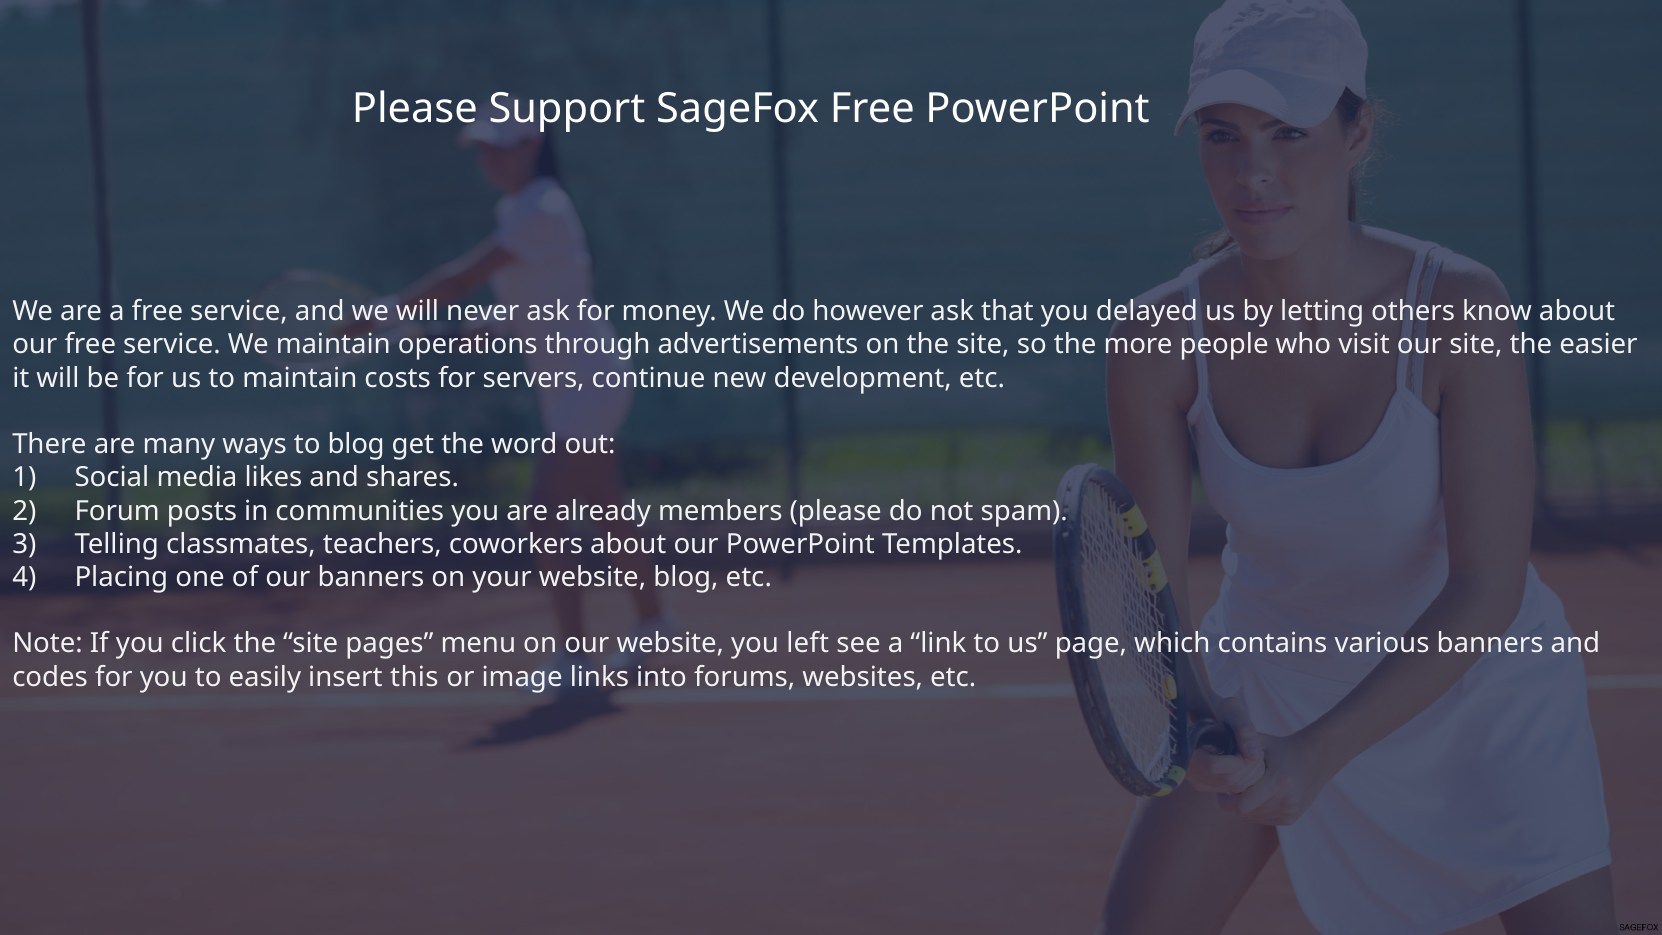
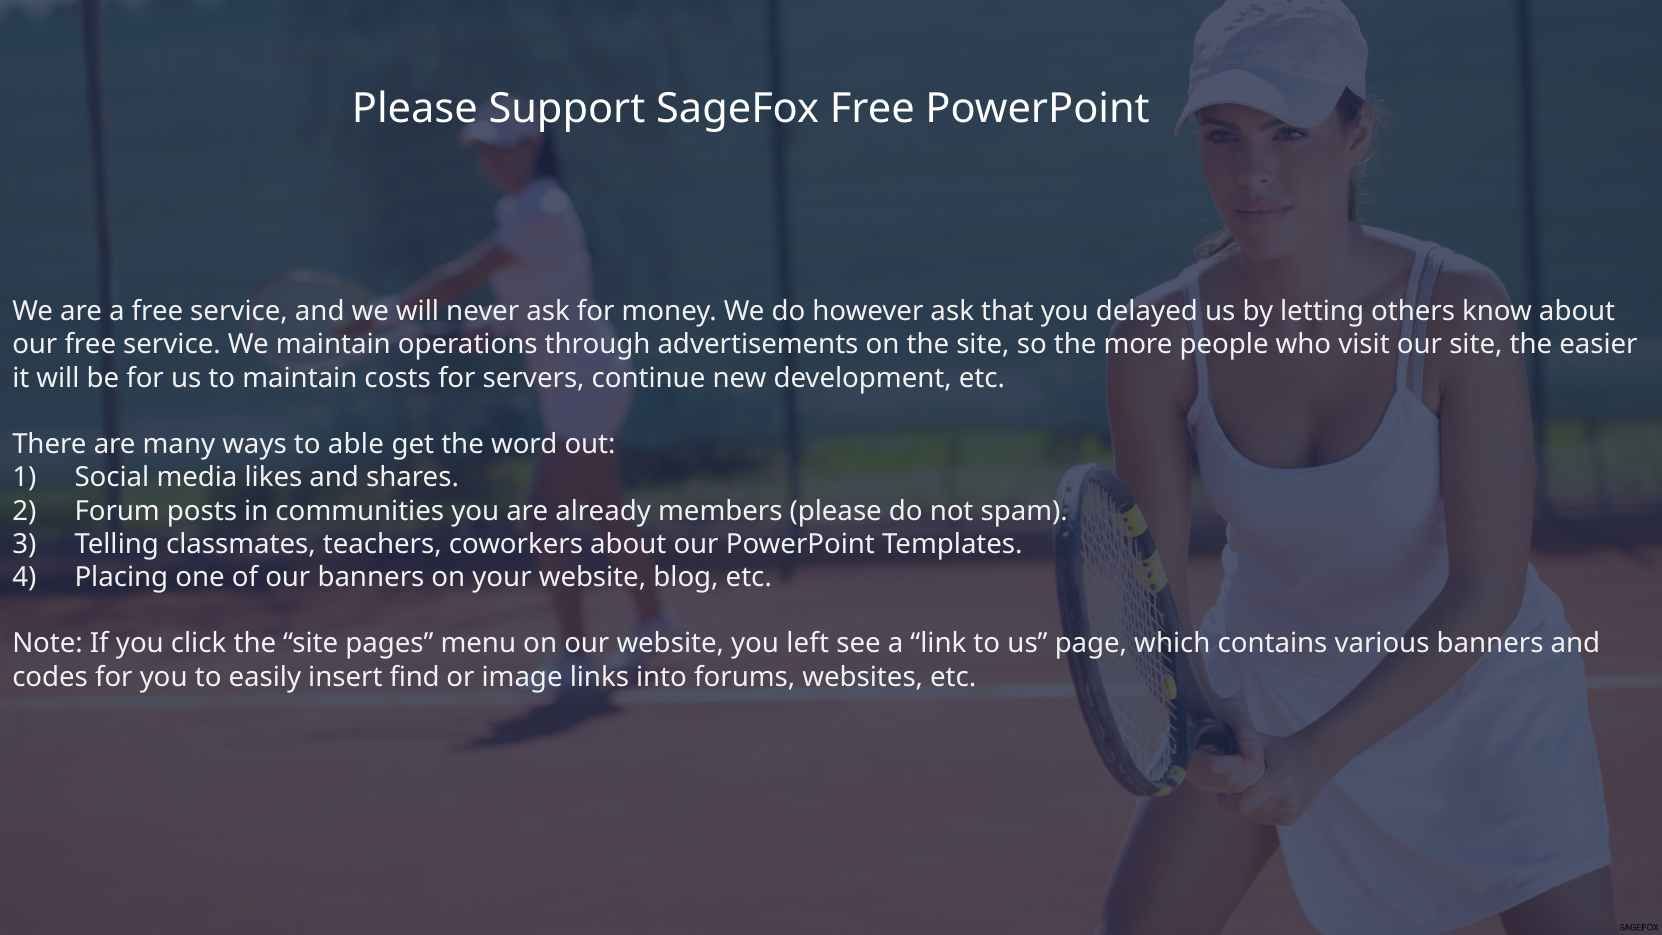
to blog: blog -> able (356, 444)
this: this -> find (415, 677)
